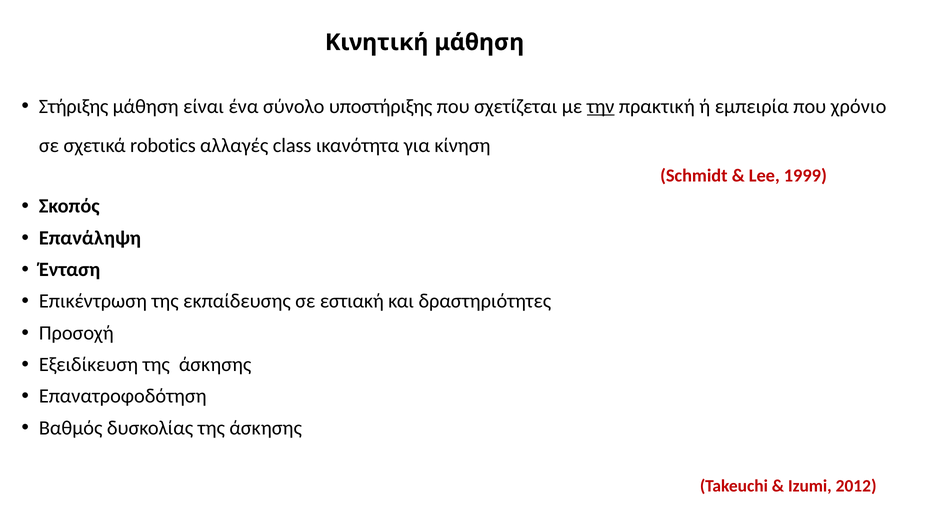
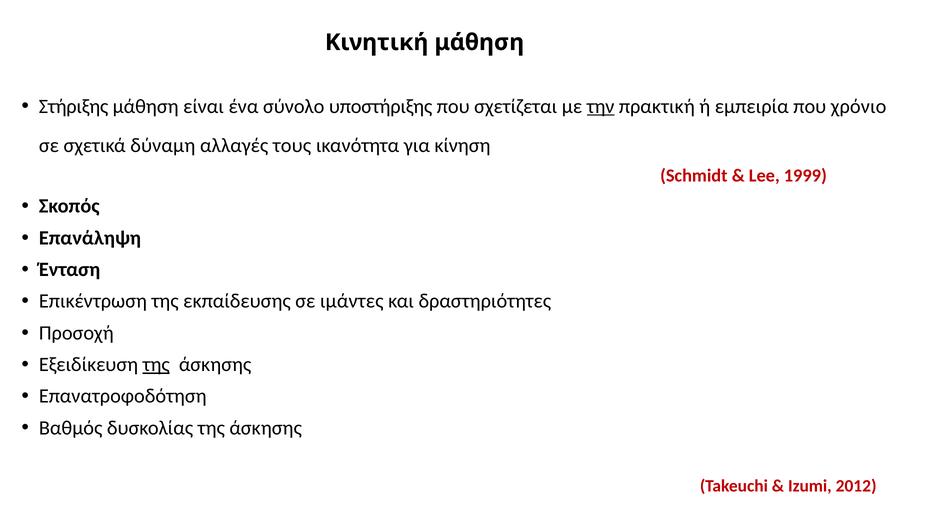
robotics: robotics -> δύναμη (163, 145)
class: class -> τους (292, 145)
εστιακή: εστιακή -> ιμάντες (352, 301)
της underline: none -> present (156, 364)
